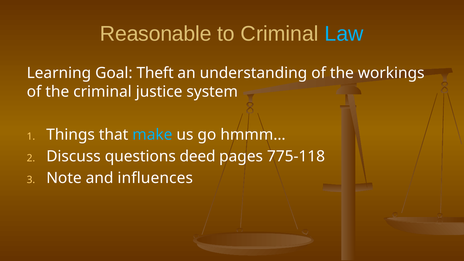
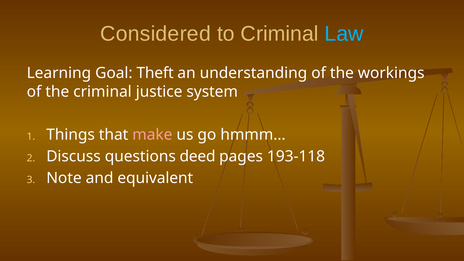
Reasonable: Reasonable -> Considered (156, 34)
make colour: light blue -> pink (152, 135)
775-118: 775-118 -> 193-118 (296, 157)
influences: influences -> equivalent (155, 178)
